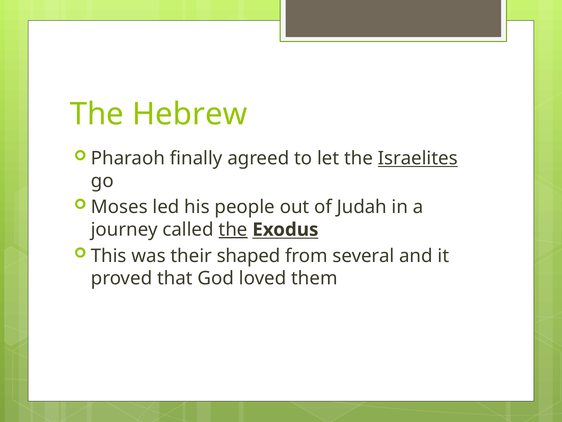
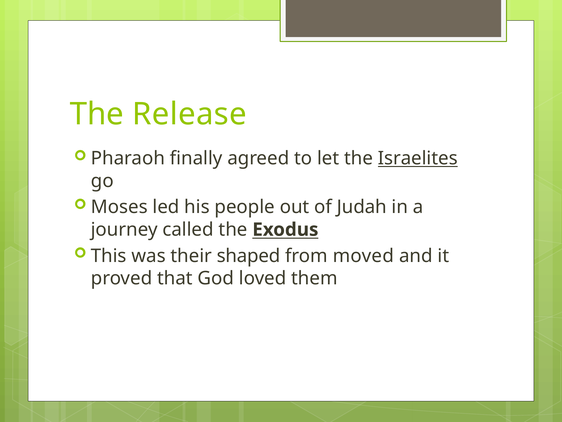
Hebrew: Hebrew -> Release (190, 114)
the underline: present -> none (233, 229)
several: several -> moved (363, 256)
